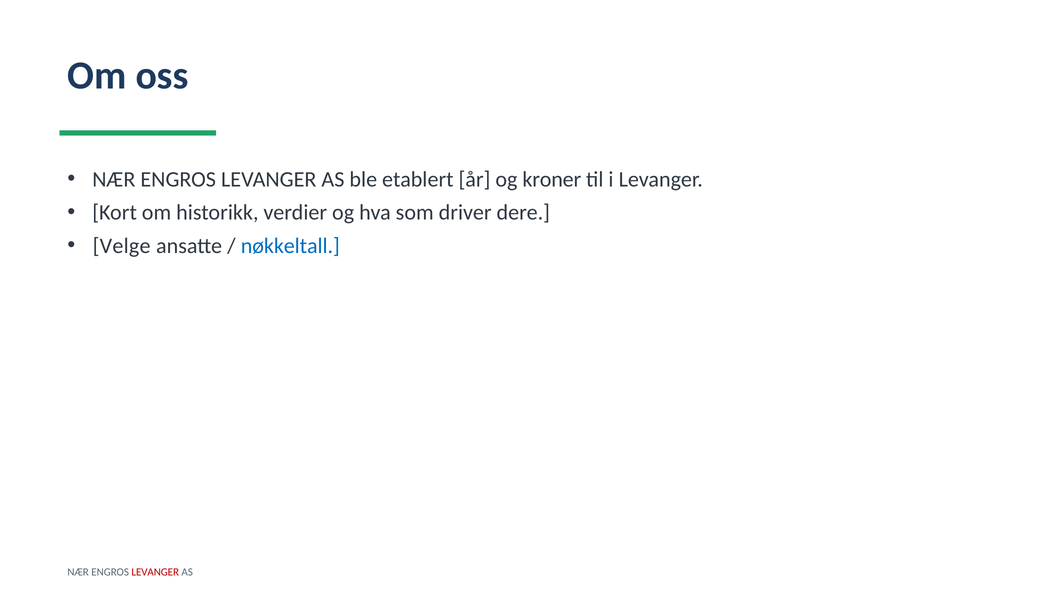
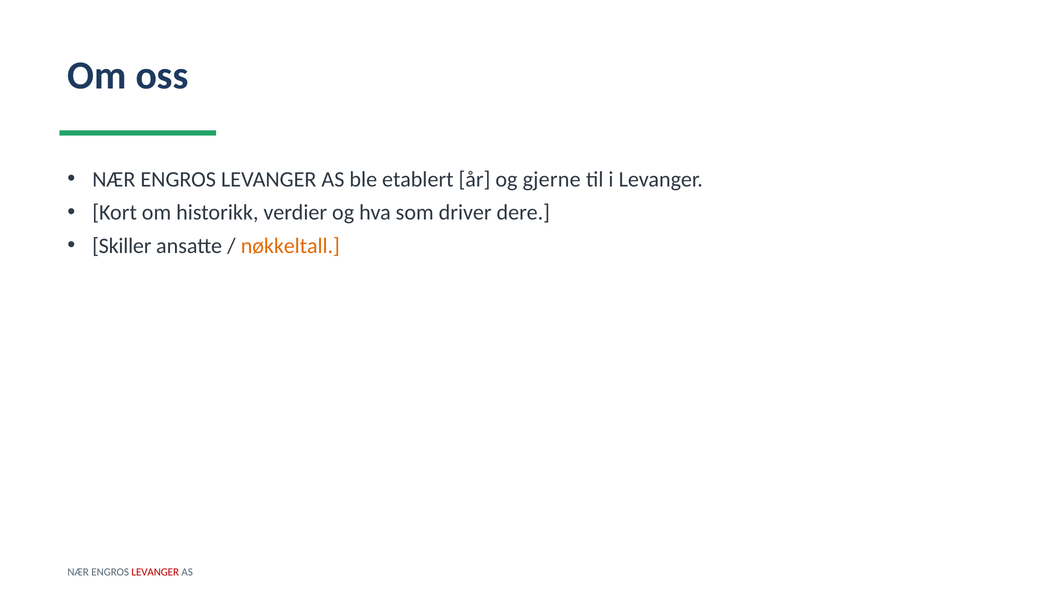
kroner: kroner -> gjerne (552, 180)
Velge: Velge -> Skiller (122, 246)
nøkkeltall colour: blue -> orange (290, 246)
